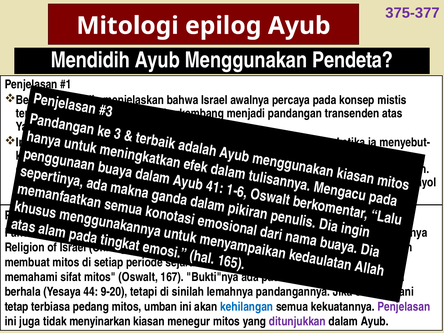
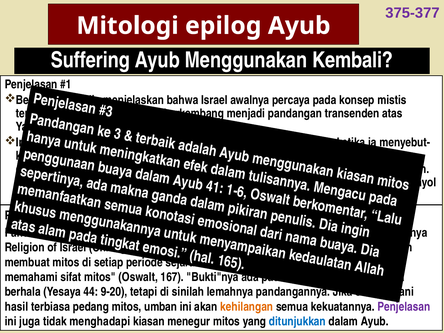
Mendidih: Mendidih -> Suffering (90, 60)
Pendeta: Pendeta -> Kembali (353, 60)
tetap: tetap -> hasil (16, 307)
kehilangan colour: blue -> orange (247, 307)
menyinarkan: menyinarkan -> menghadapi (100, 322)
ditunjukkan colour: purple -> blue (297, 322)
